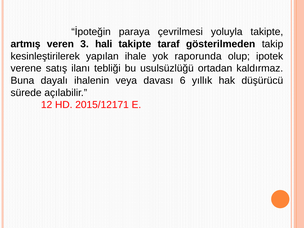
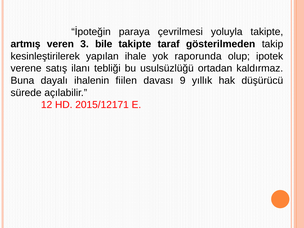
hali: hali -> bile (104, 44)
veya: veya -> fiilen (126, 81)
6: 6 -> 9 (183, 81)
